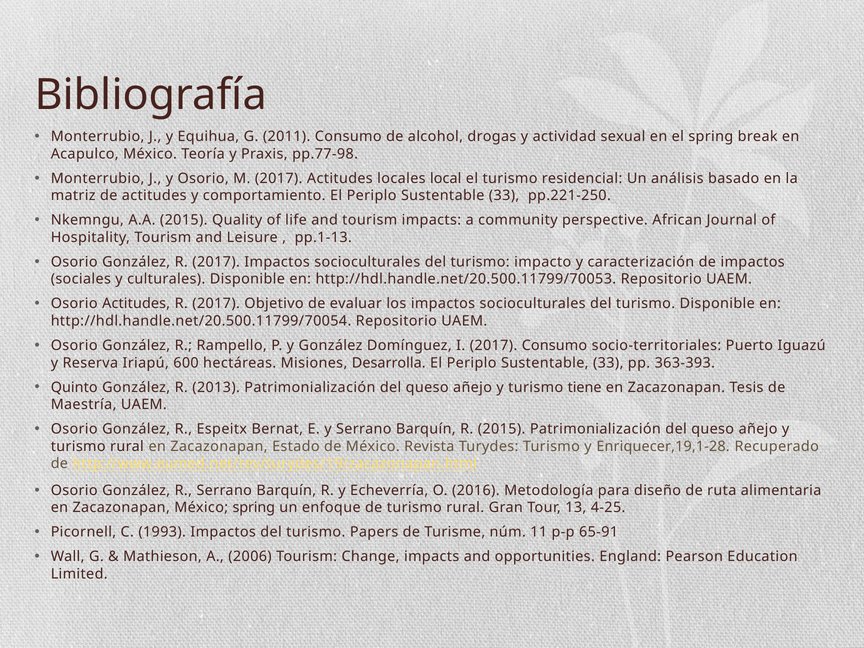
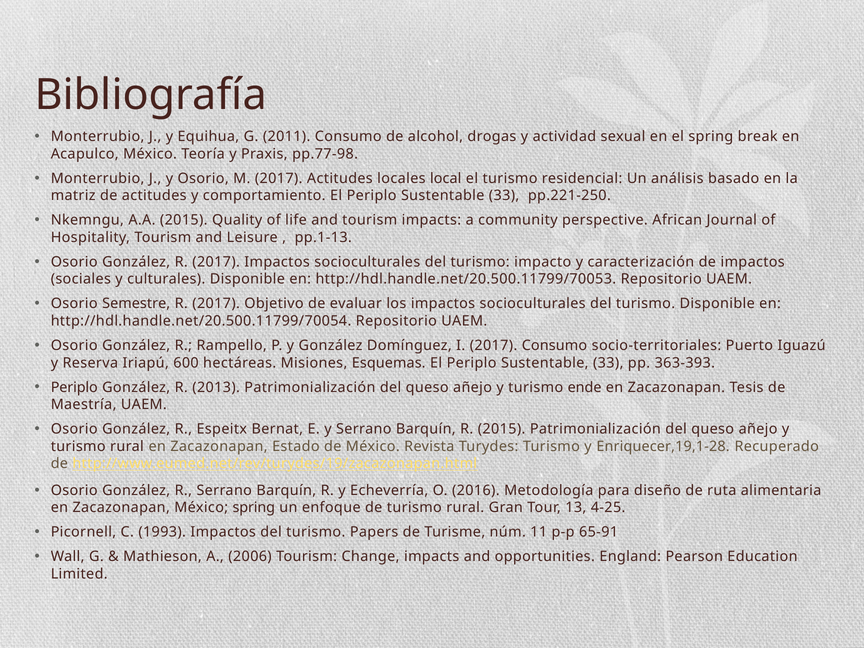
Osorio Actitudes: Actitudes -> Semestre (136, 304)
Desarrolla: Desarrolla -> Esquemas (389, 363)
Quinto: Quinto -> Periplo (74, 387)
tiene: tiene -> ende (585, 387)
